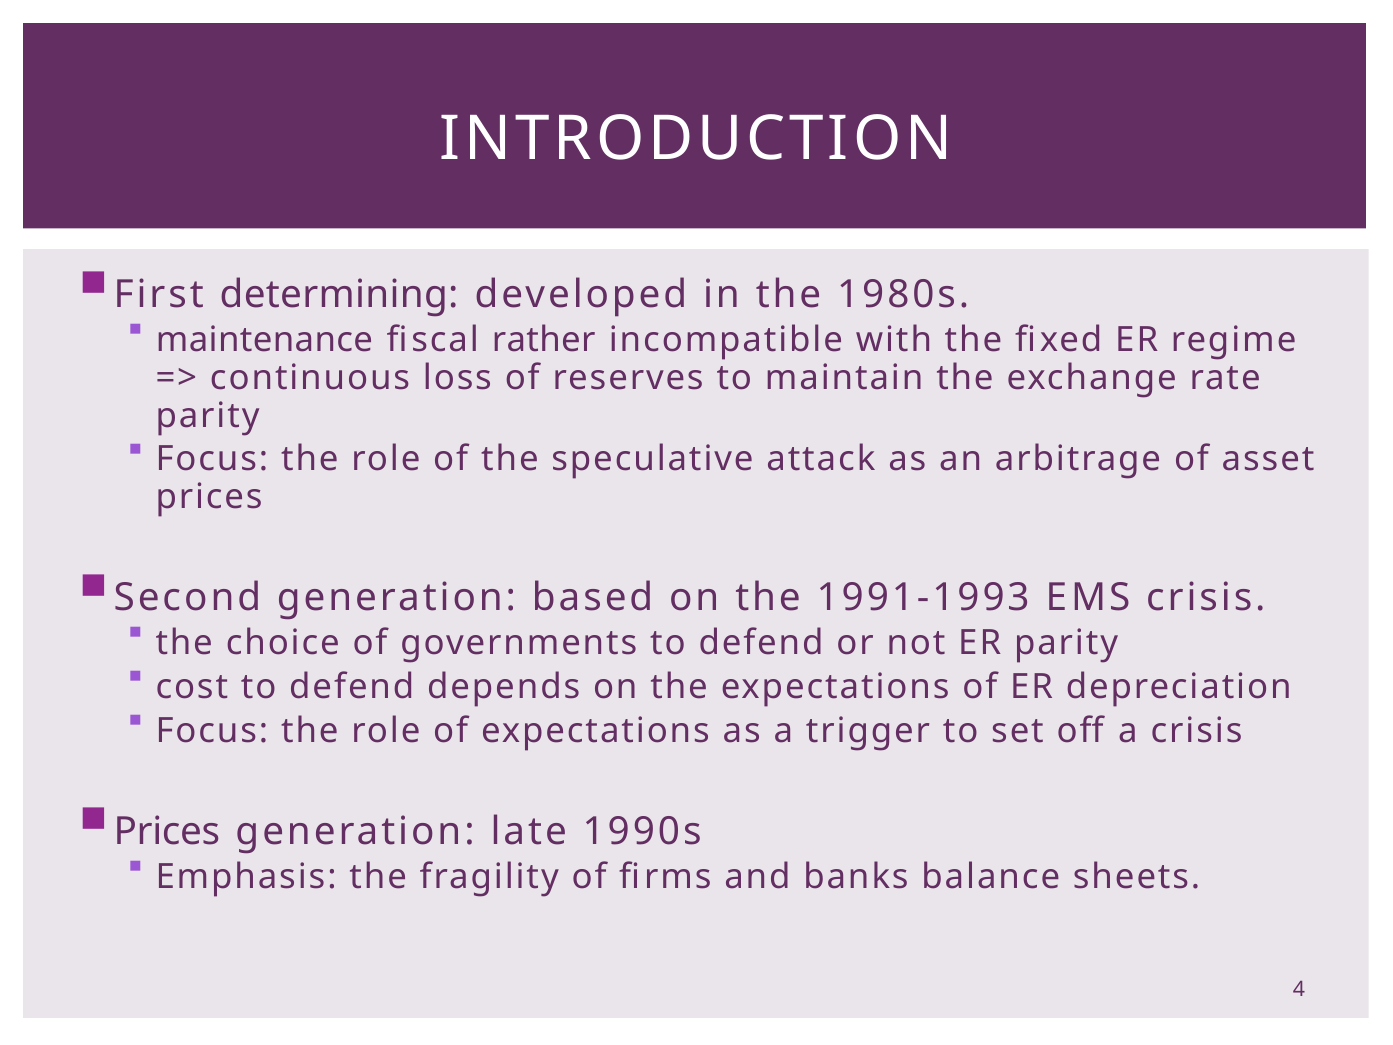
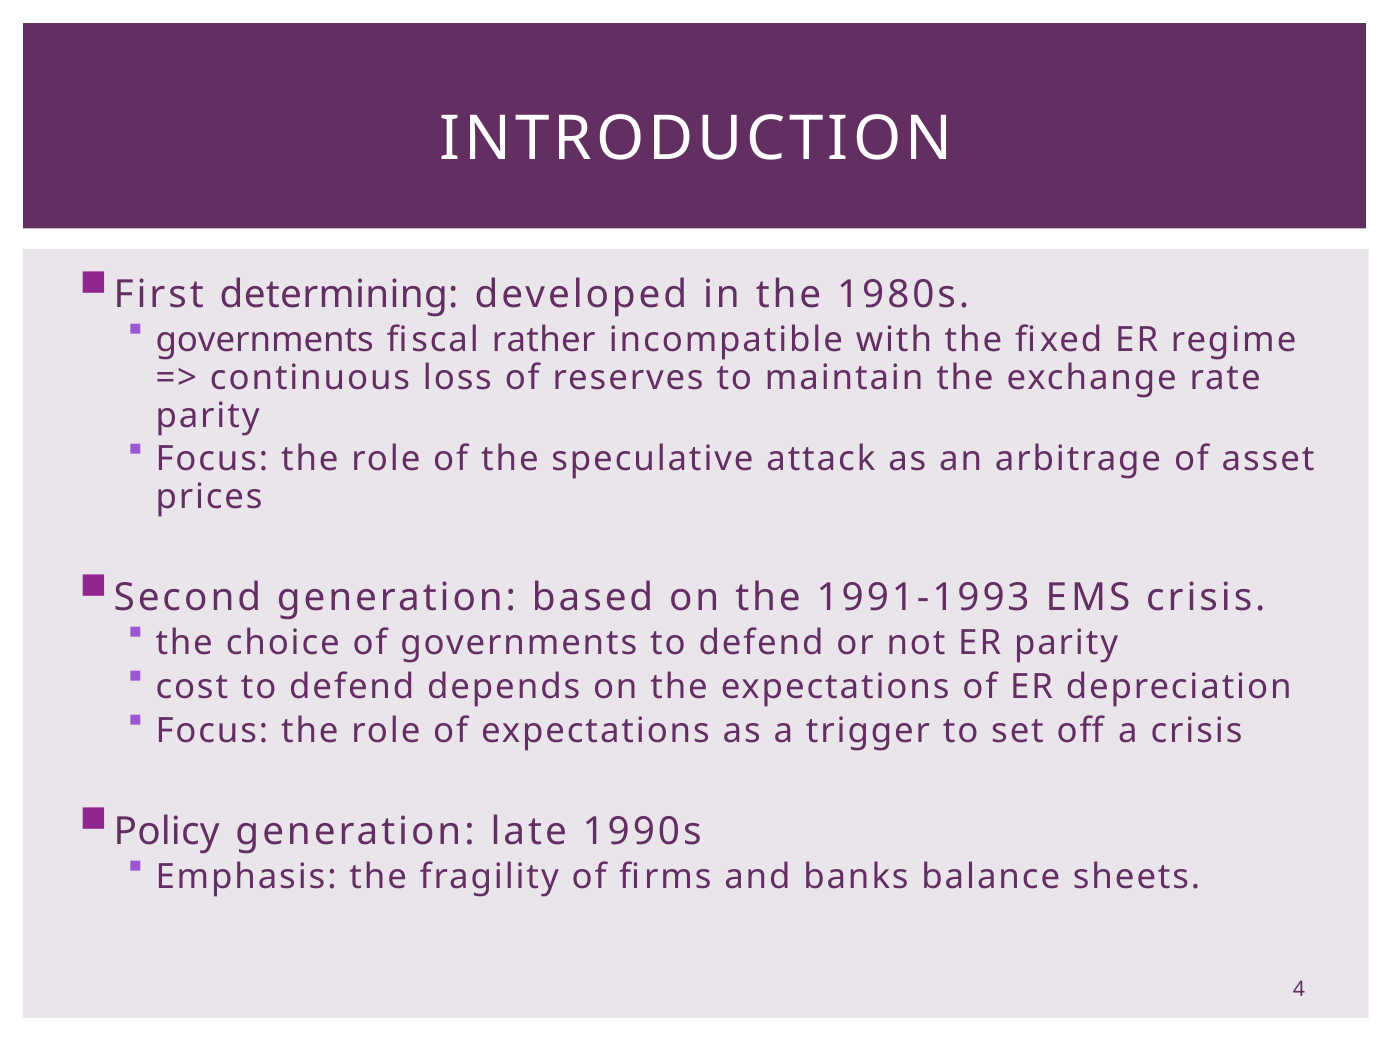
maintenance: maintenance -> governments (265, 340)
Prices: Prices -> Policy (167, 831)
